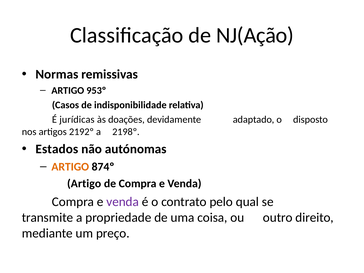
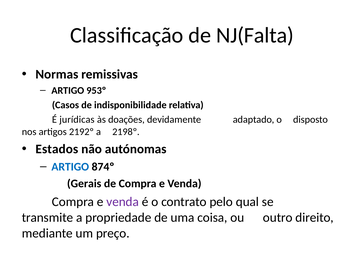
NJ(Ação: NJ(Ação -> NJ(Falta (255, 35)
ARTIGO colour: orange -> blue (70, 167)
Artigo: Artigo -> Gerais (84, 184)
